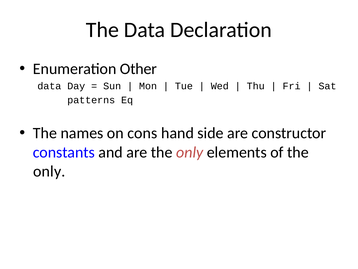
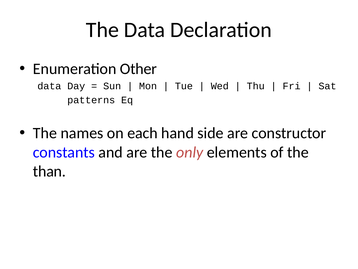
cons: cons -> each (142, 133)
only: only -> than (49, 171)
